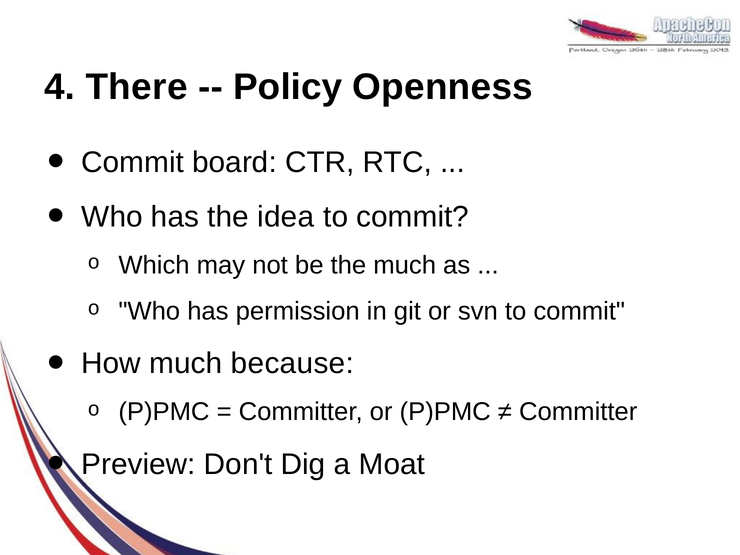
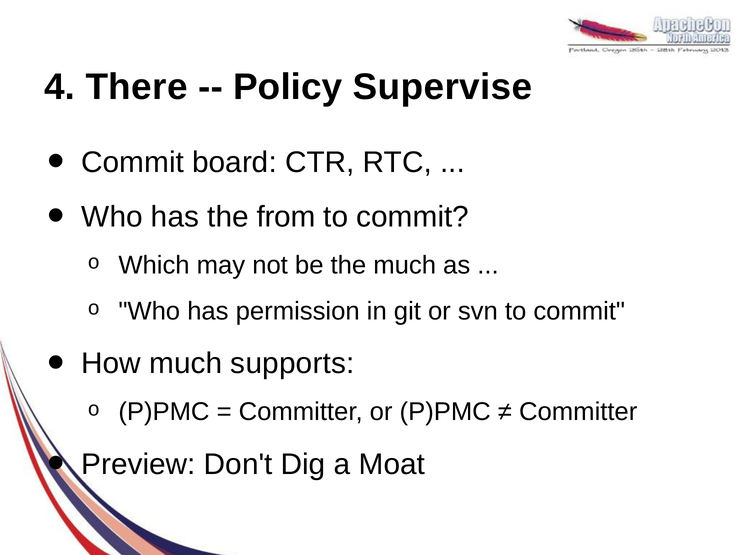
Openness: Openness -> Supervise (443, 87)
idea: idea -> from (286, 217)
because: because -> supports (292, 364)
